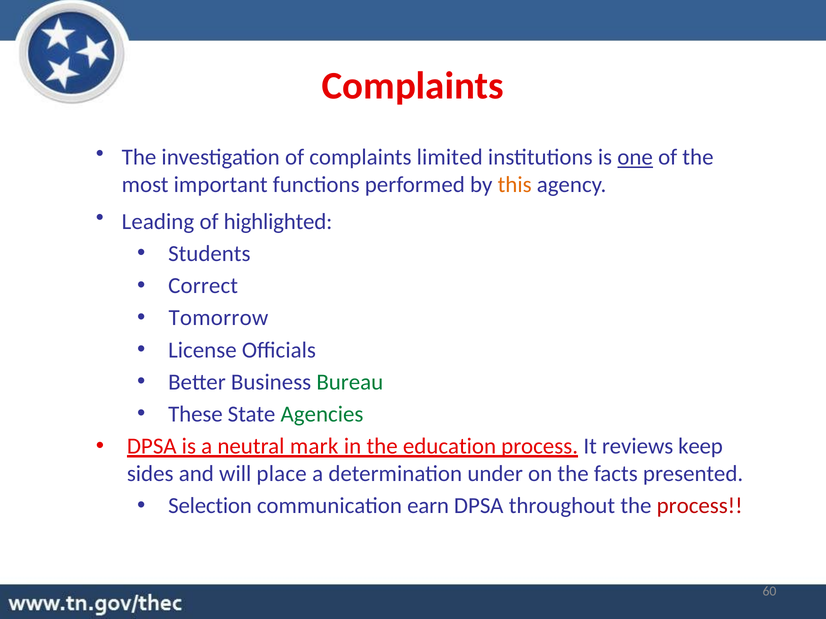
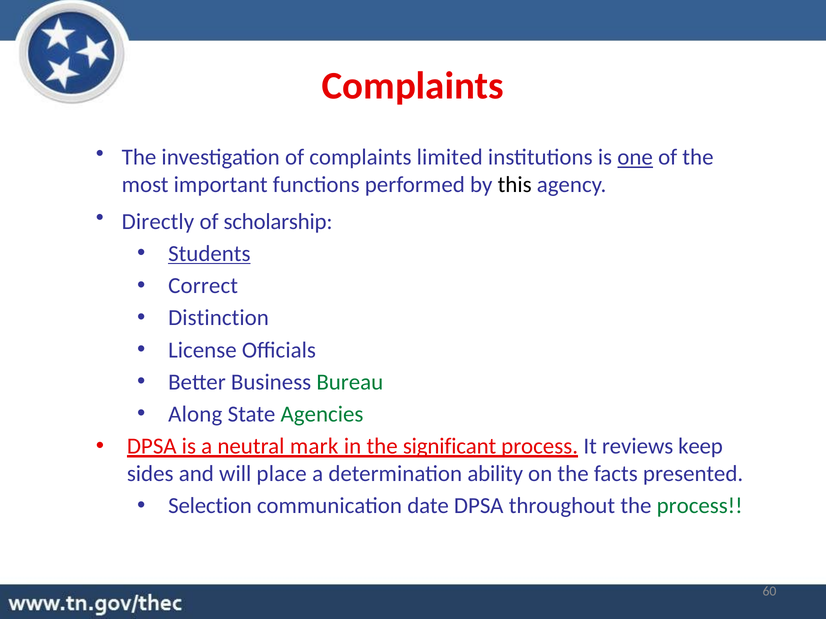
this colour: orange -> black (515, 185)
Leading: Leading -> Directly (158, 222)
highlighted: highlighted -> scholarship (278, 222)
Students underline: none -> present (209, 254)
Tomorrow: Tomorrow -> Distinction (219, 318)
These: These -> Along (195, 415)
education: education -> significant (450, 447)
under: under -> ability (495, 474)
earn: earn -> date (428, 506)
process colour: red -> green (700, 506)
